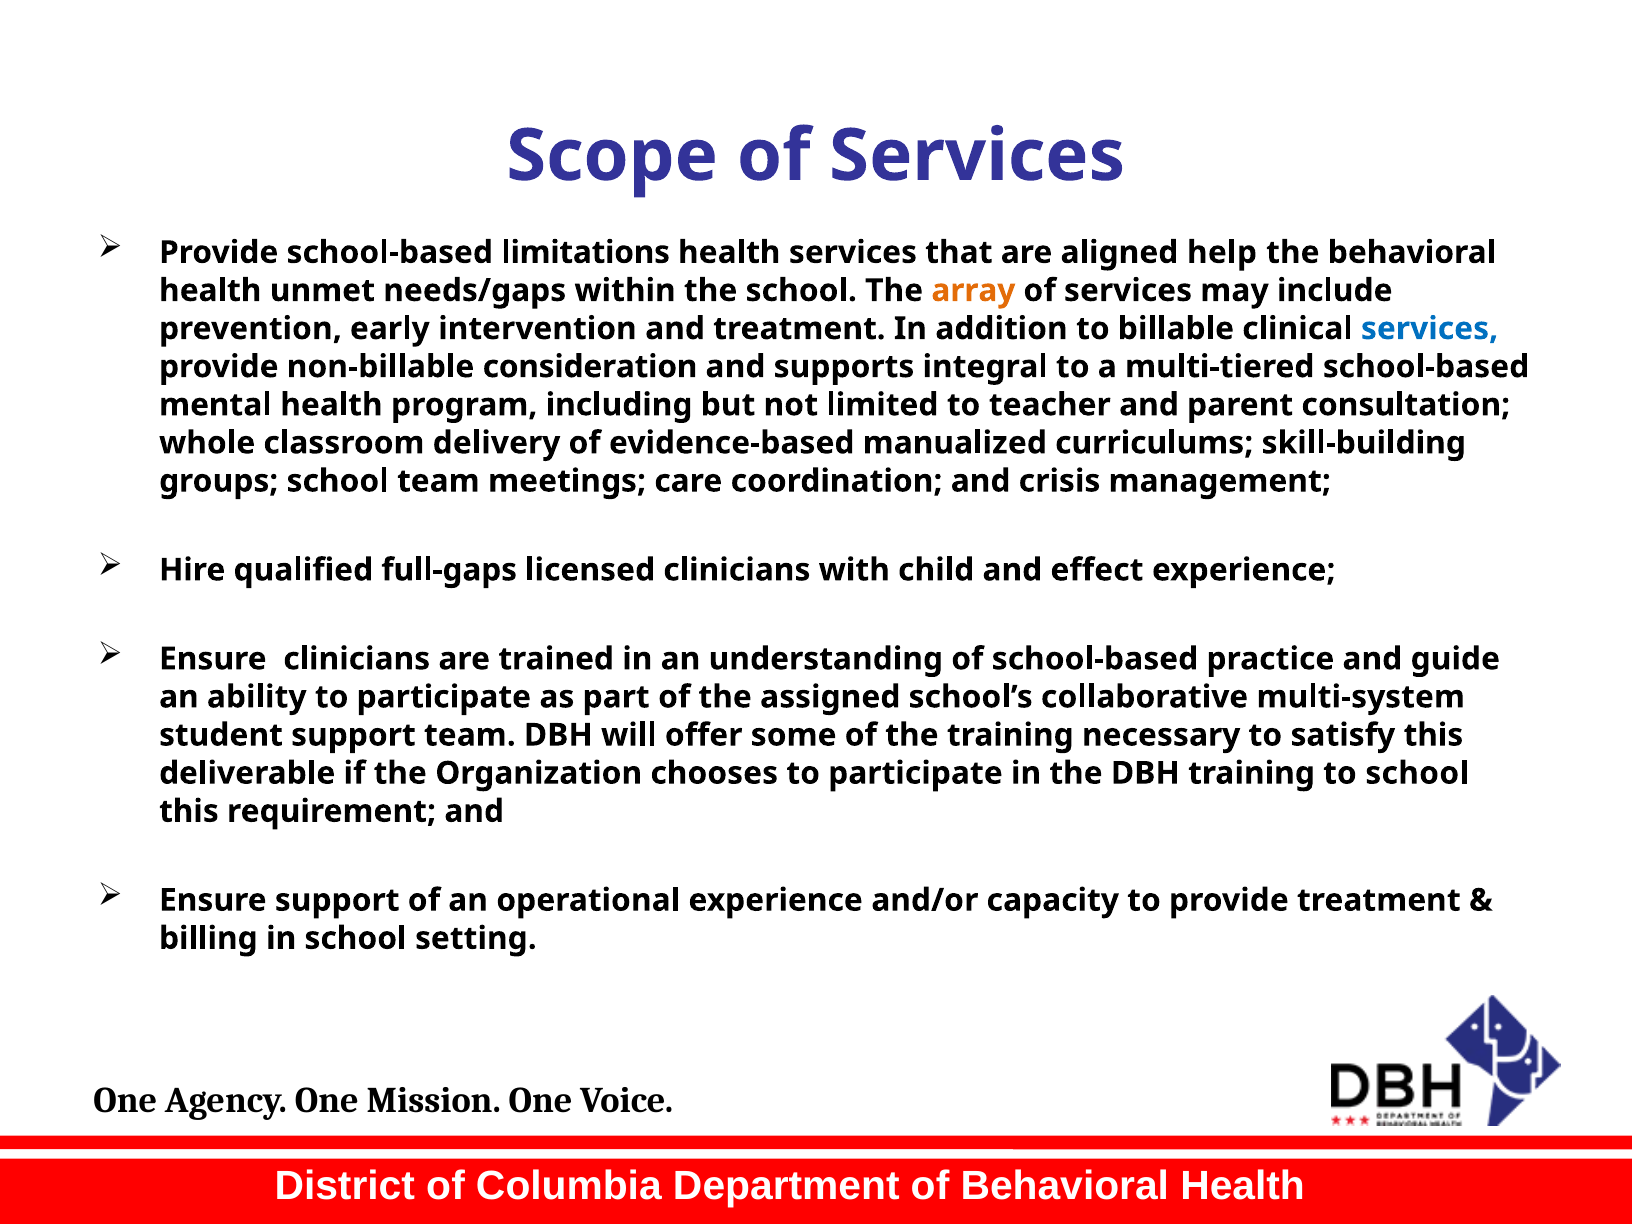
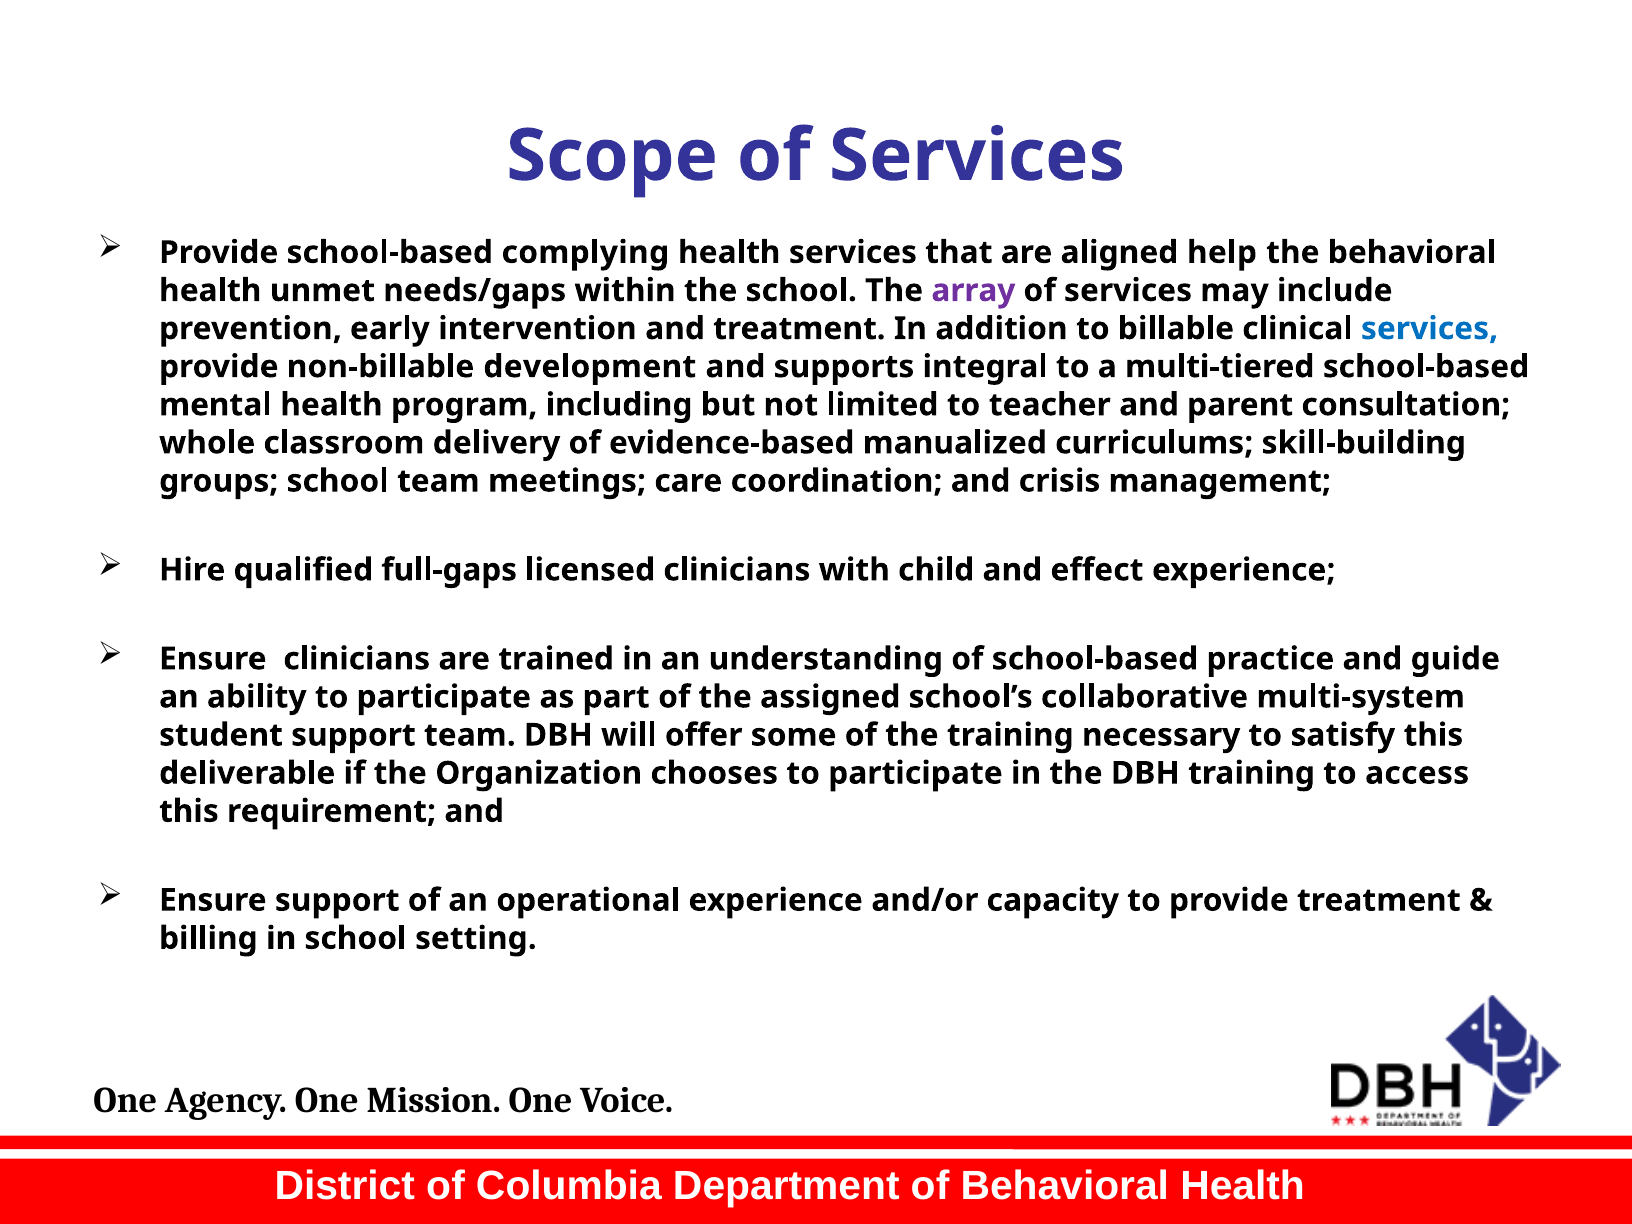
limitations: limitations -> complying (585, 252)
array colour: orange -> purple (973, 291)
consideration: consideration -> development (590, 367)
to school: school -> access (1417, 773)
